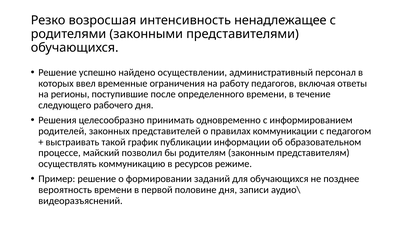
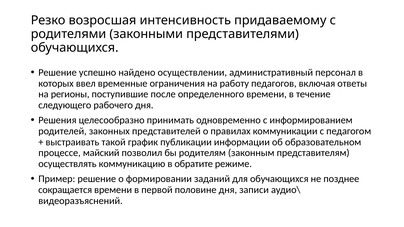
ненадлежащее: ненадлежащее -> придаваемому (280, 20)
ресурсов: ресурсов -> обратите (194, 164)
вероятность: вероятность -> сокращается (65, 190)
